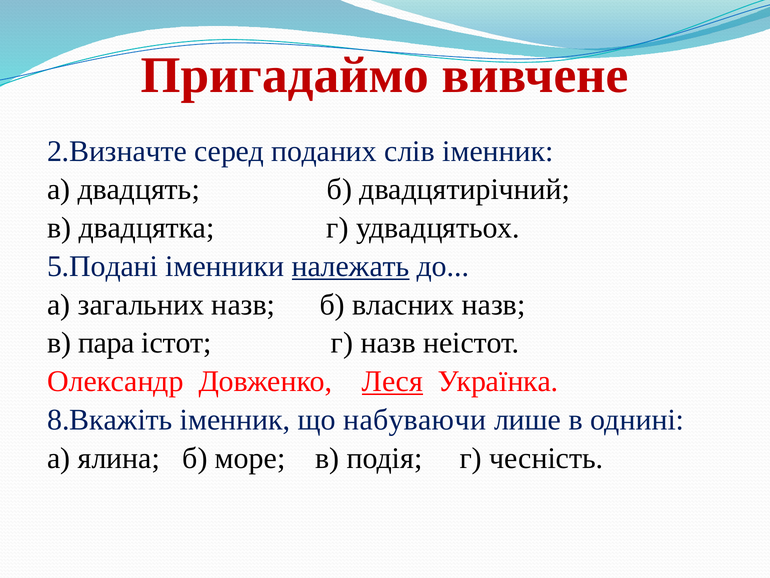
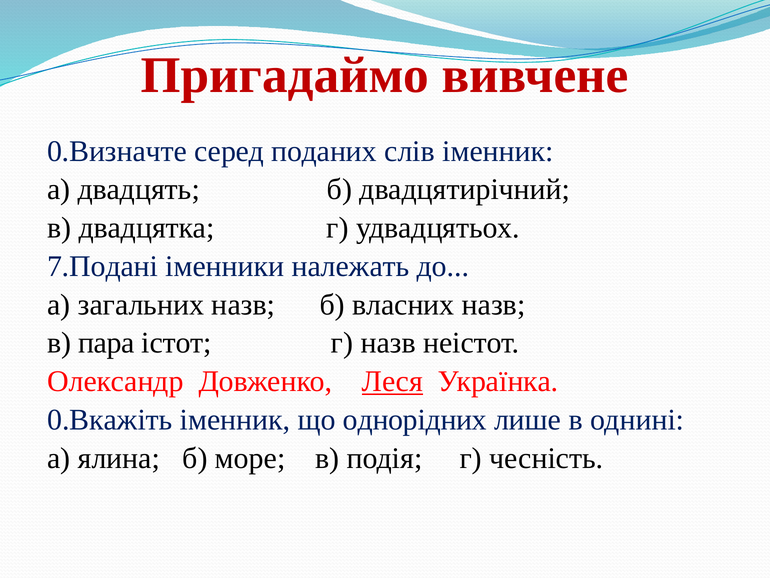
2.Визначте: 2.Визначте -> 0.Визначте (117, 151)
5.Подані: 5.Подані -> 7.Подані (103, 266)
належать underline: present -> none (351, 266)
8.Вкажіть: 8.Вкажіть -> 0.Вкажіть (110, 419)
набуваючи: набуваючи -> однорідних (415, 419)
